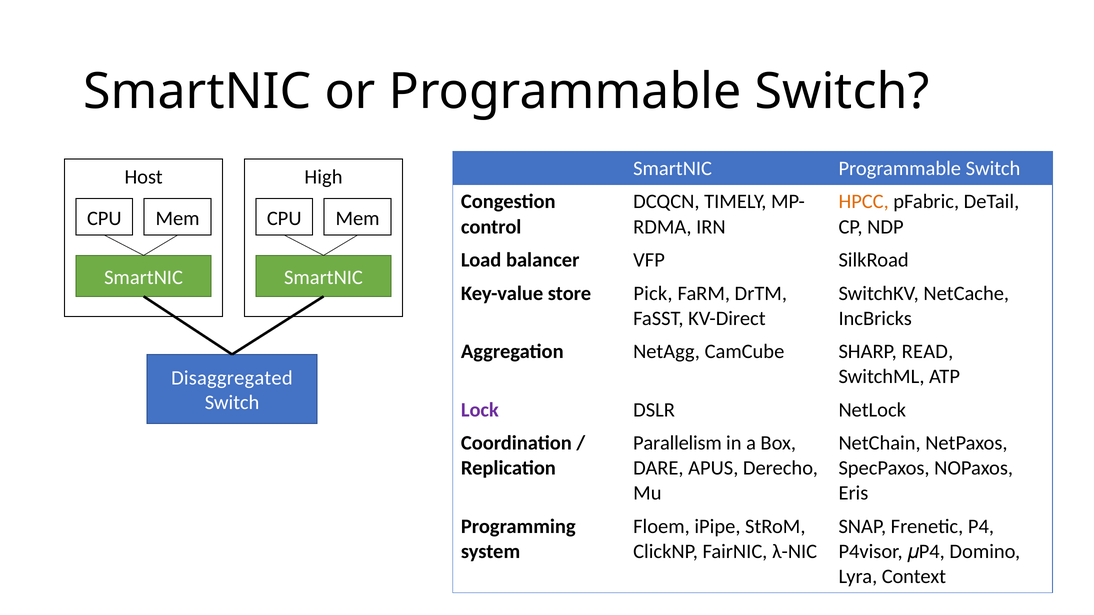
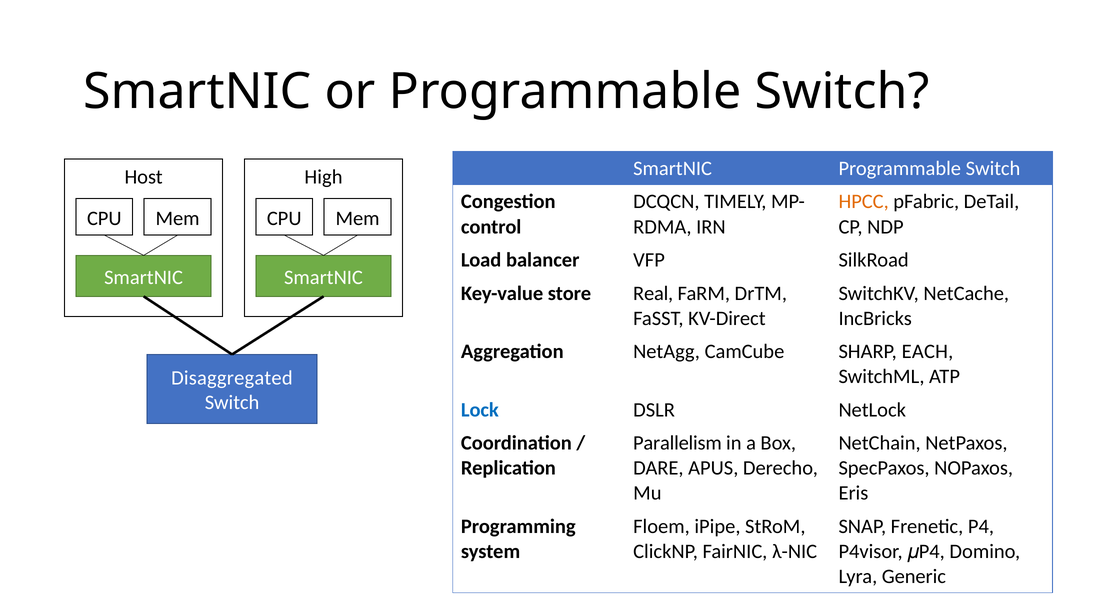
Pick: Pick -> Real (653, 293)
READ: READ -> EACH (927, 352)
Lock colour: purple -> blue (480, 410)
Context: Context -> Generic (914, 577)
